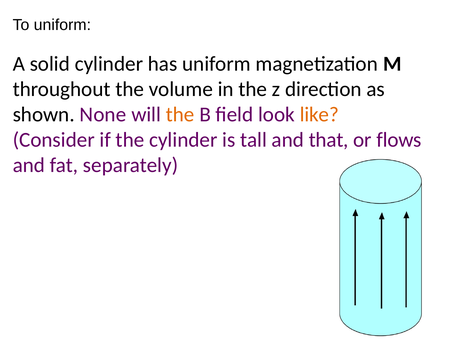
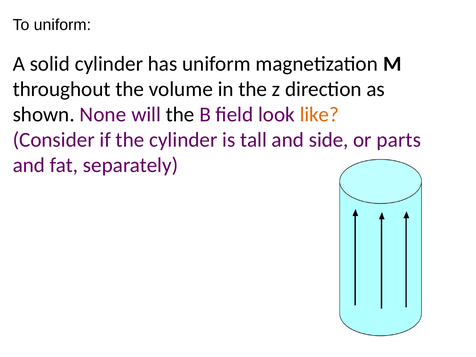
the colour: orange -> black (180, 115)
that: that -> side (329, 140)
flows: flows -> parts (399, 140)
